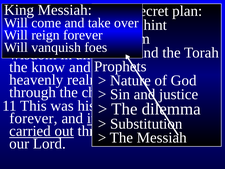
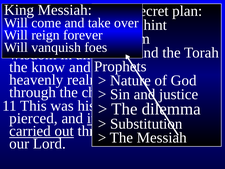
forever: forever -> pierced (33, 118)
